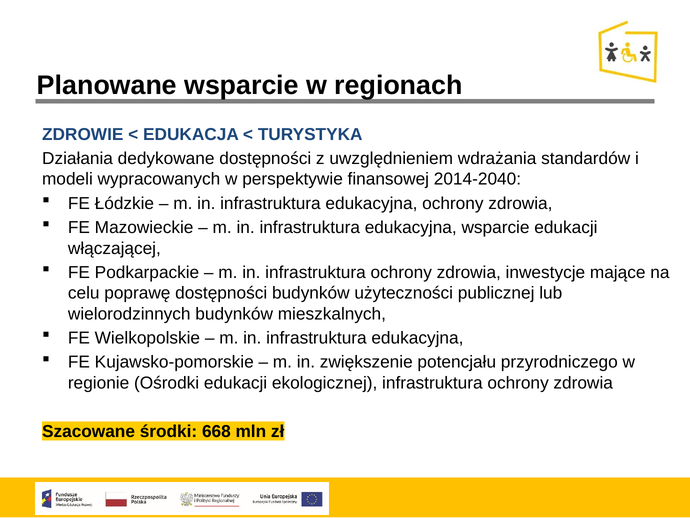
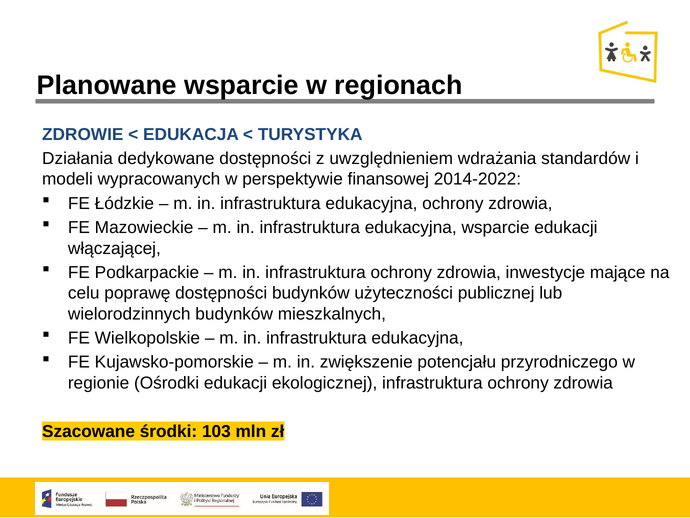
2014-2040: 2014-2040 -> 2014-2022 (477, 179)
668: 668 -> 103 (216, 431)
